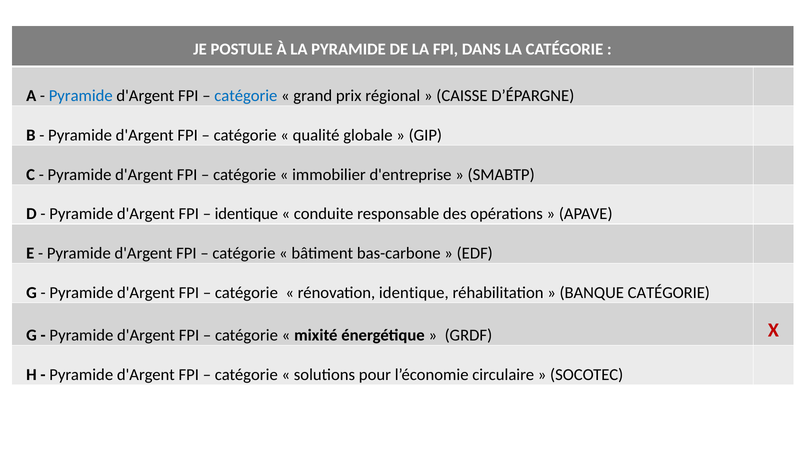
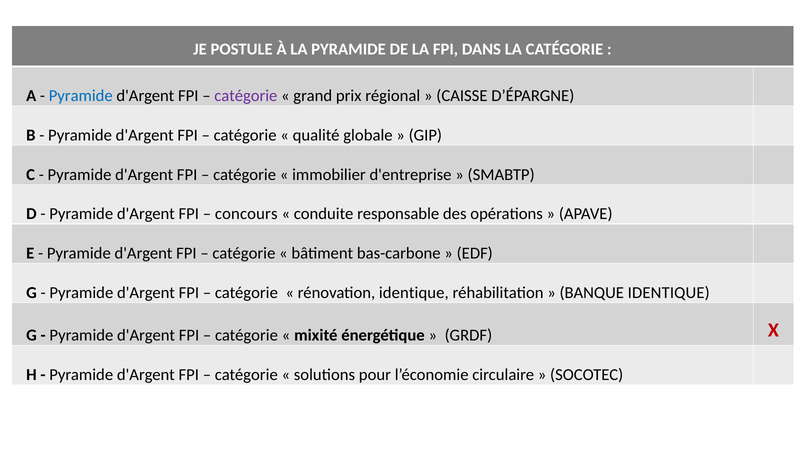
catégorie colour: blue -> purple (246, 96)
identique: identique -> concours (246, 214)
BANQUE CATÉGORIE: CATÉGORIE -> IDENTIQUE (669, 293)
